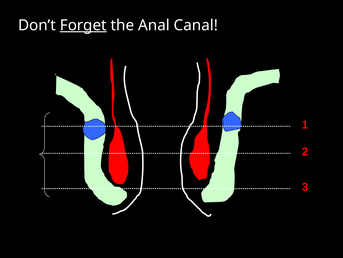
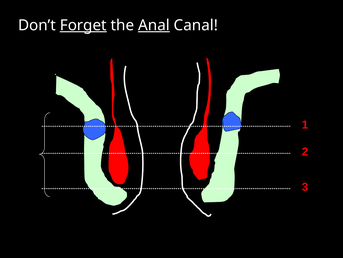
Anal underline: none -> present (154, 25)
